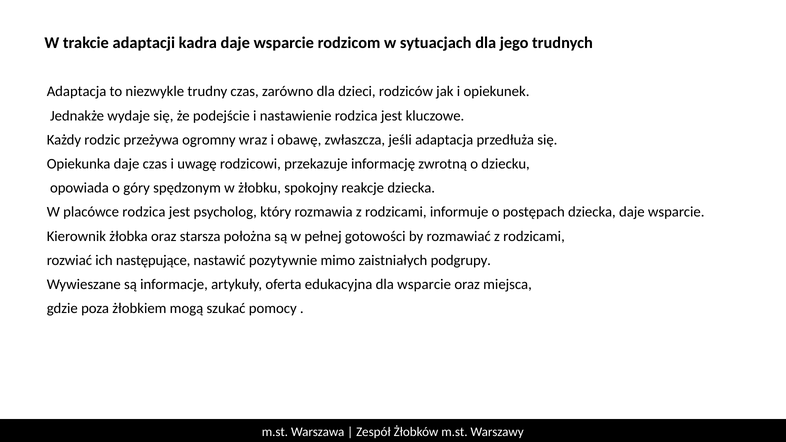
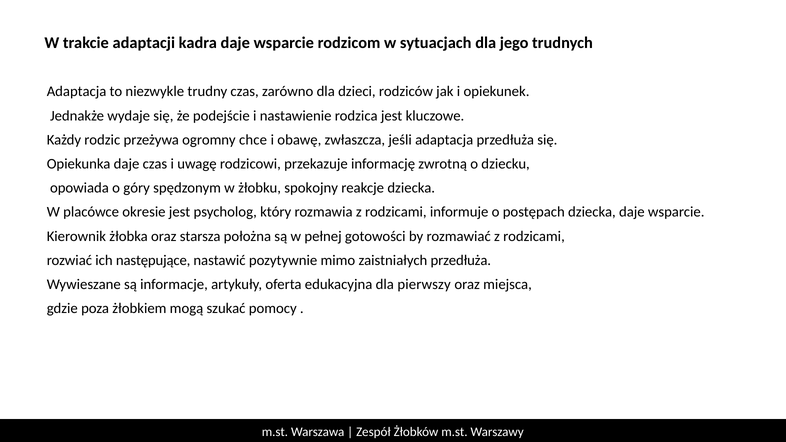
wraz: wraz -> chce (253, 140)
placówce rodzica: rodzica -> okresie (144, 212)
zaistniałych podgrupy: podgrupy -> przedłuża (461, 260)
dla wsparcie: wsparcie -> pierwszy (424, 285)
